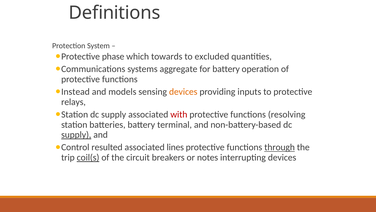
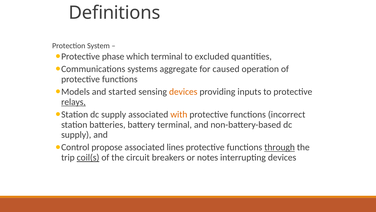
which towards: towards -> terminal (167, 56)
for battery: battery -> caused (226, 69)
Instead: Instead -> Models (75, 92)
models: models -> started (122, 92)
relays underline: none -> present (73, 102)
with colour: red -> orange (179, 114)
resolving: resolving -> incorrect (287, 114)
supply underline: present -> none (76, 135)
resulted: resulted -> propose (107, 147)
